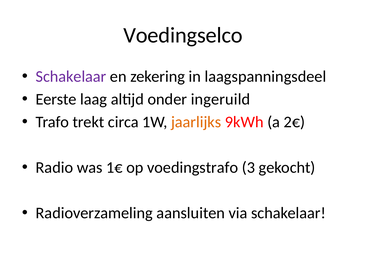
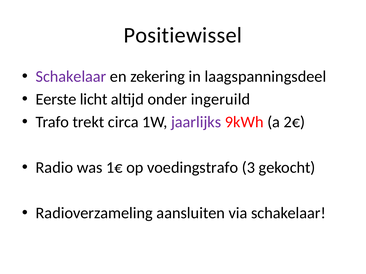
Voedingselco: Voedingselco -> Positiewissel (183, 35)
laag: laag -> licht (94, 100)
jaarlijks colour: orange -> purple (196, 122)
